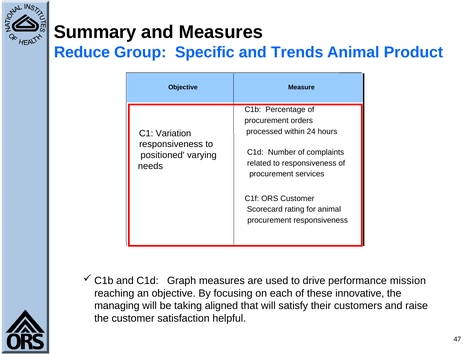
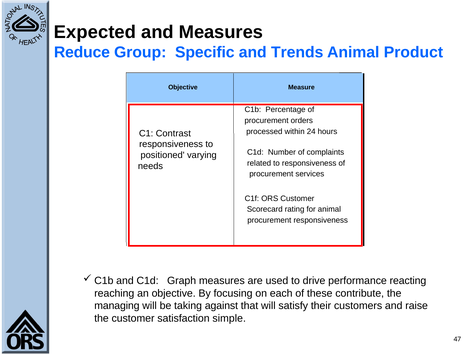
Summary: Summary -> Expected (95, 32)
Variation: Variation -> Contrast (173, 133)
mission: mission -> reacting (408, 280)
innovative: innovative -> contribute (360, 293)
aligned: aligned -> against (221, 305)
helpful: helpful -> simple (229, 318)
